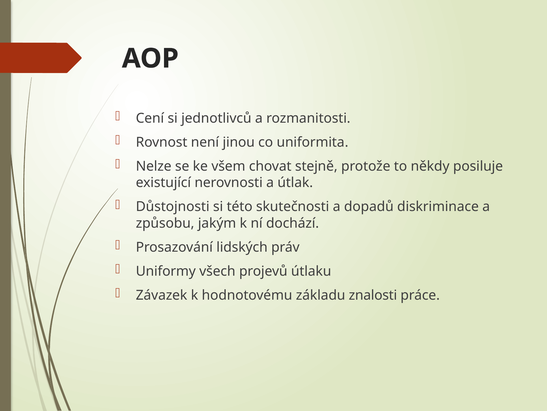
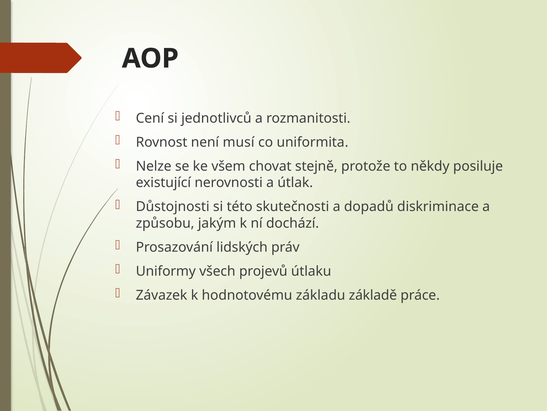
jinou: jinou -> musí (239, 142)
znalosti: znalosti -> základě (373, 295)
